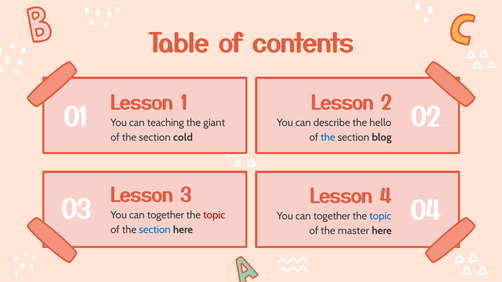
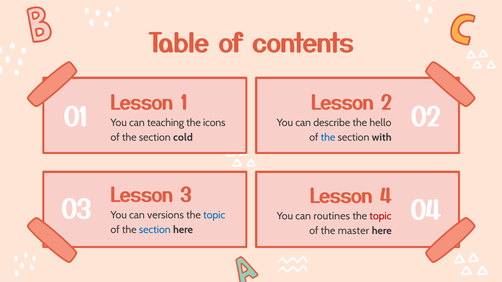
giant: giant -> icons (214, 123)
blog: blog -> with (382, 137)
together: together -> versions (165, 215)
topic colour: red -> blue (214, 215)
together: together -> routines (332, 217)
topic colour: blue -> red (380, 217)
